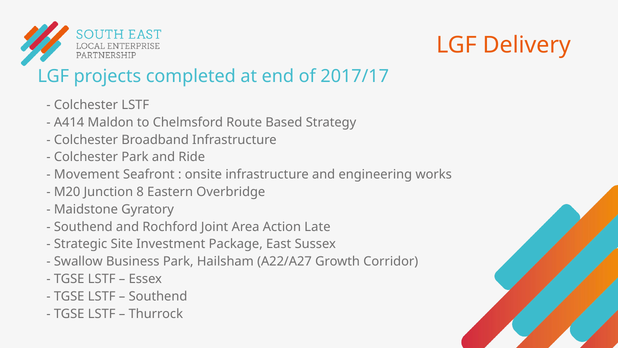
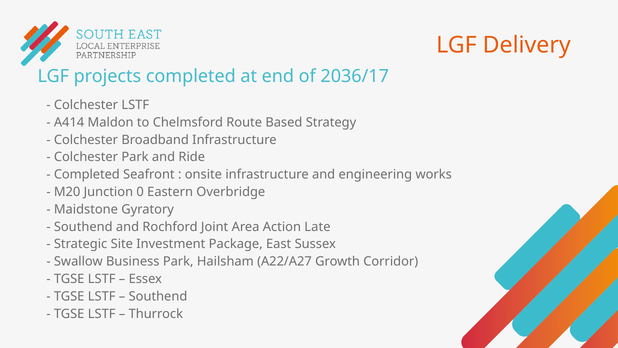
2017/17: 2017/17 -> 2036/17 (355, 76)
Movement: Movement -> Completed (87, 174)
8: 8 -> 0 (140, 192)
